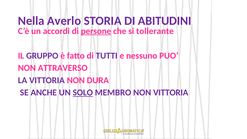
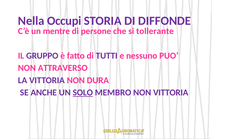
Averlo: Averlo -> Occupi (64, 21)
ABITUDINI: ABITUDINI -> DIFFONDE (165, 21)
accordi: accordi -> mentre (56, 31)
persone underline: present -> none (96, 31)
